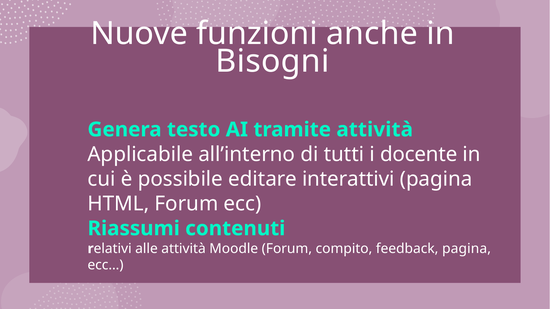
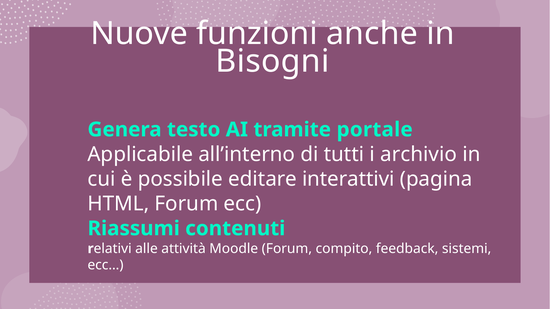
tramite attività: attività -> portale (375, 130)
docente: docente -> archivio (419, 154)
feedback pagina: pagina -> sistemi (467, 249)
